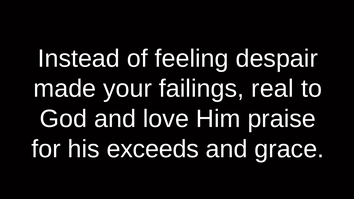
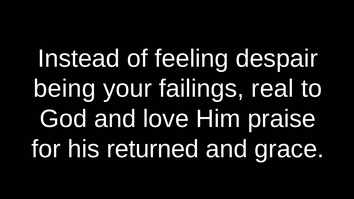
made: made -> being (65, 89)
exceeds: exceeds -> returned (153, 149)
